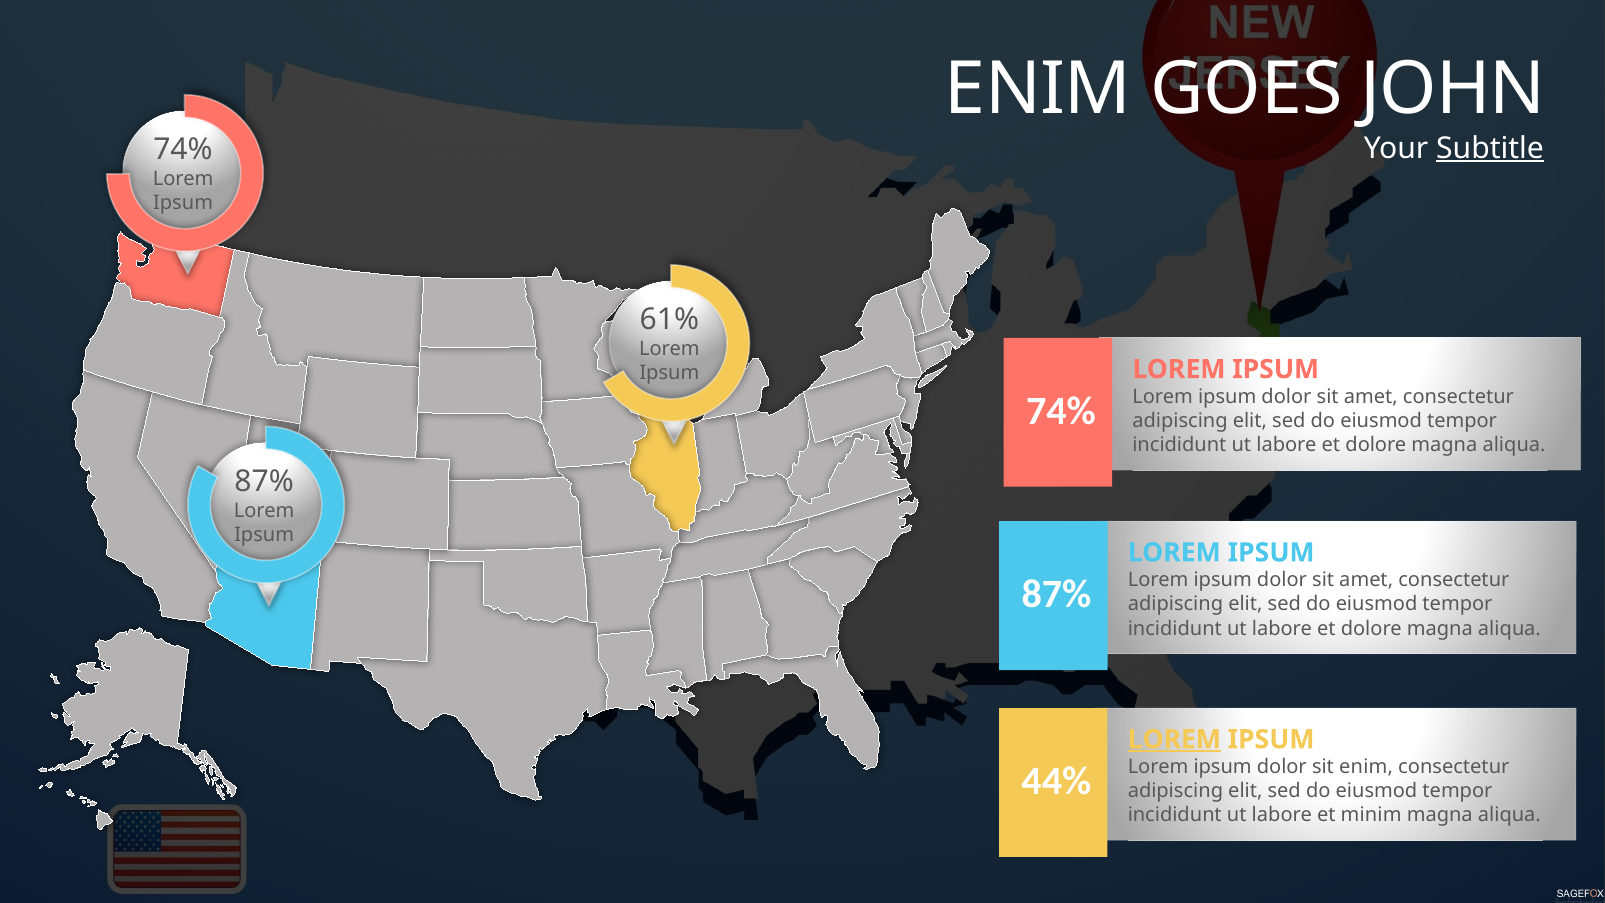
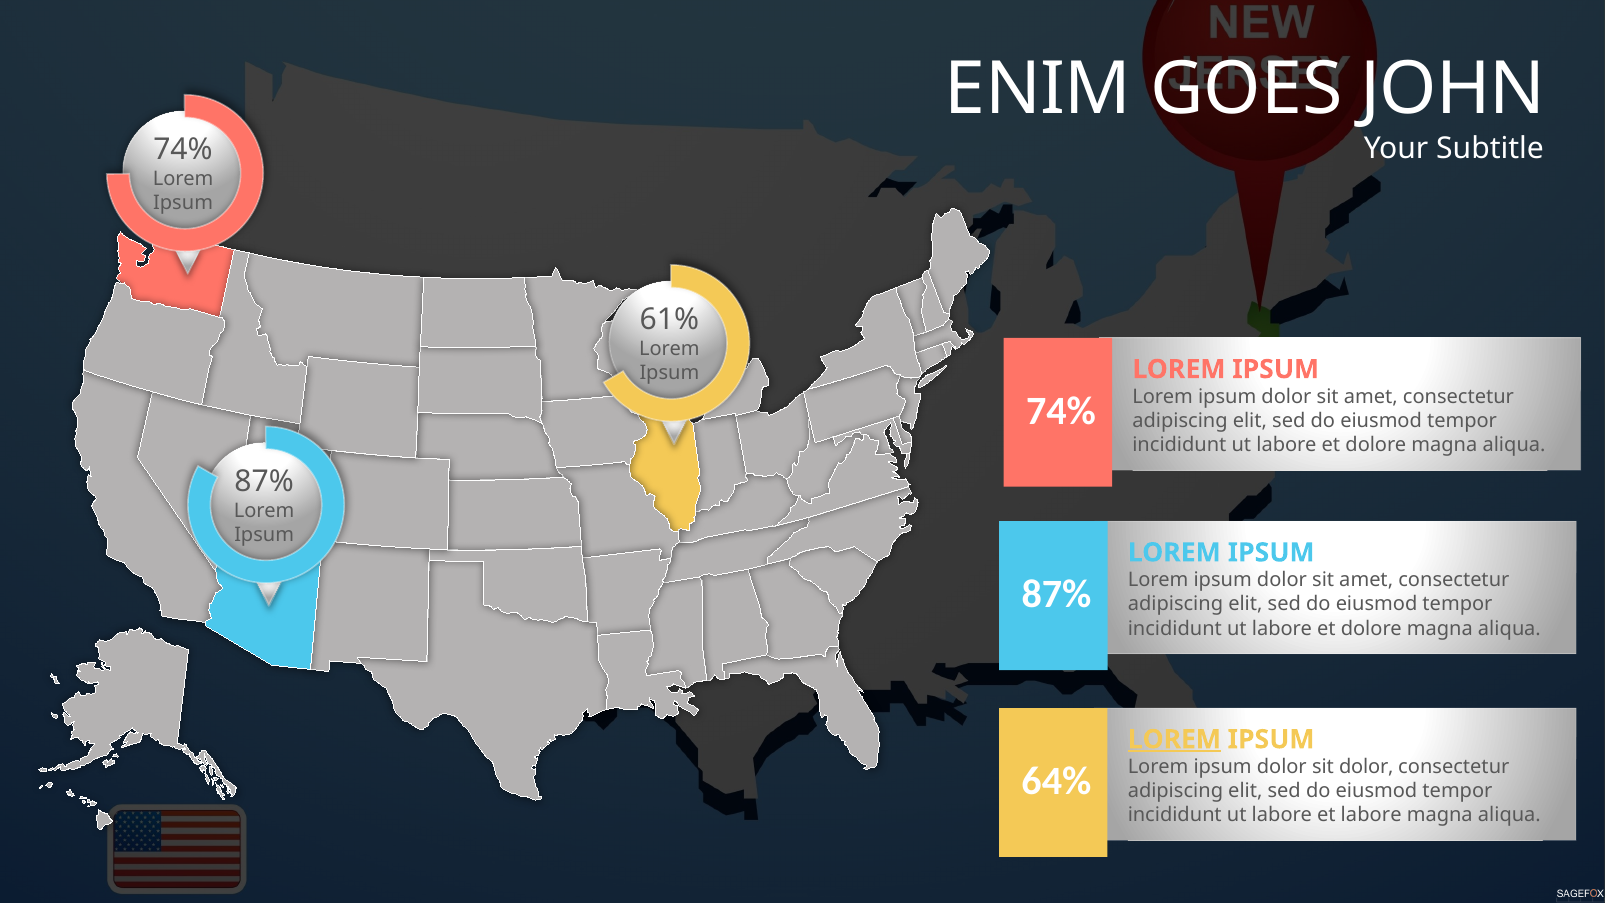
Subtitle underline: present -> none (1490, 148)
sit enim: enim -> dolor (1366, 767)
44%: 44% -> 64% (1056, 781)
et minim: minim -> labore (1371, 815)
